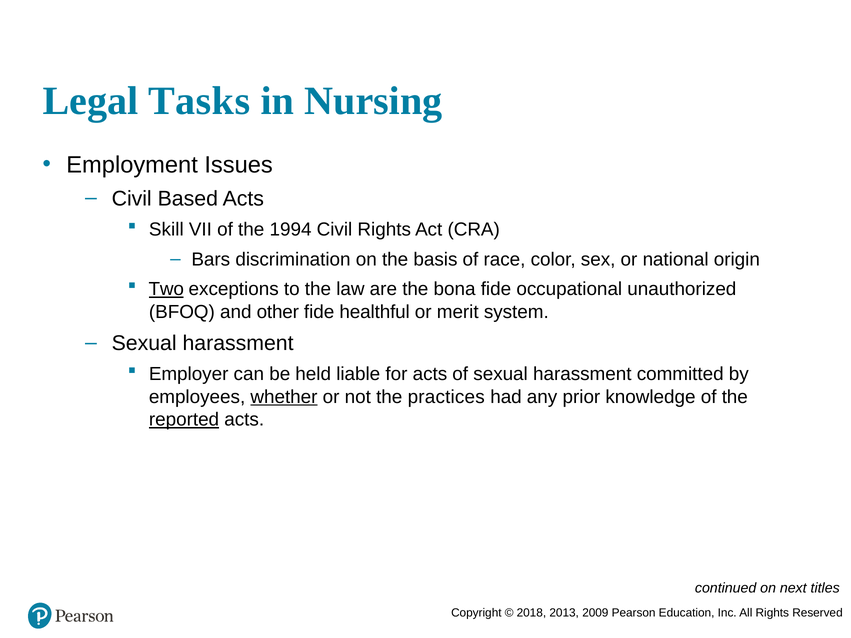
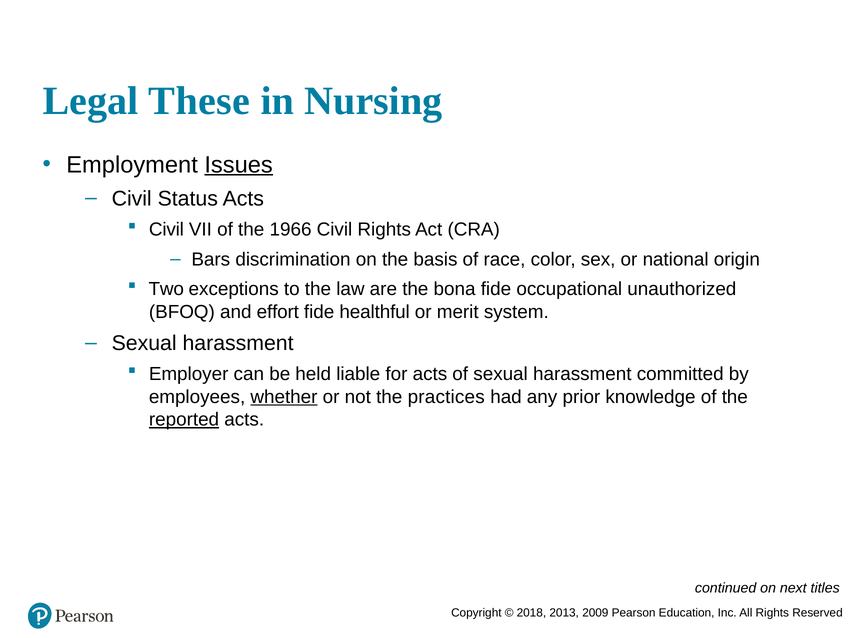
Tasks: Tasks -> These (199, 101)
Issues underline: none -> present (239, 165)
Based: Based -> Status (188, 199)
Skill: Skill -> Civil (166, 230)
1994: 1994 -> 1966 (291, 230)
Two underline: present -> none (166, 289)
other: other -> effort (278, 312)
